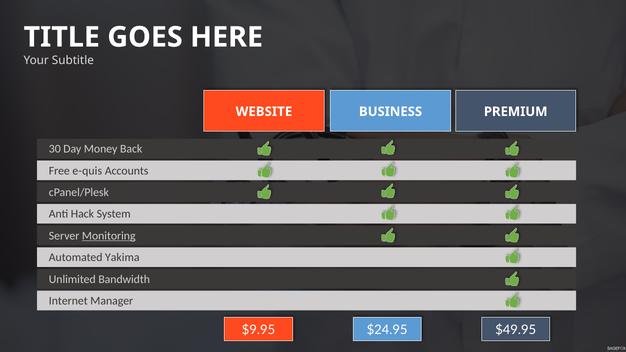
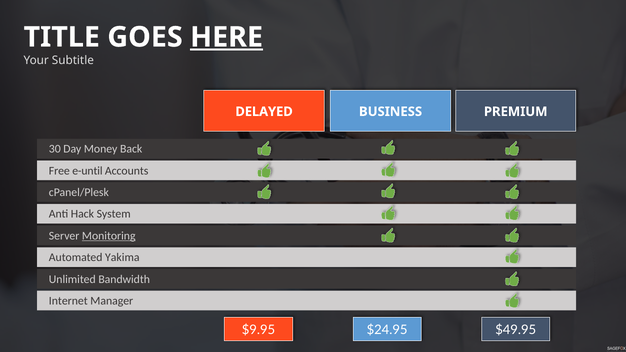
HERE underline: none -> present (227, 37)
WEBSITE: WEBSITE -> DELAYED (264, 112)
e-quis: e-quis -> e-until (87, 171)
